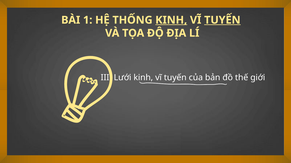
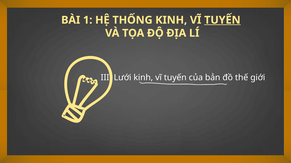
KINH underline: present -> none (171, 20)
